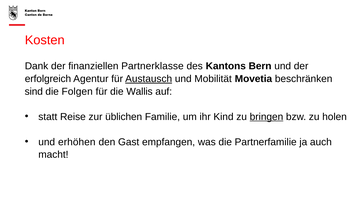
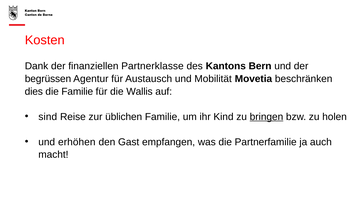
erfolgreich: erfolgreich -> begrüssen (48, 79)
Austausch underline: present -> none (149, 79)
sind: sind -> dies (34, 91)
die Folgen: Folgen -> Familie (77, 91)
statt: statt -> sind (48, 117)
